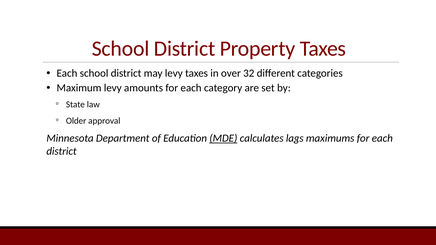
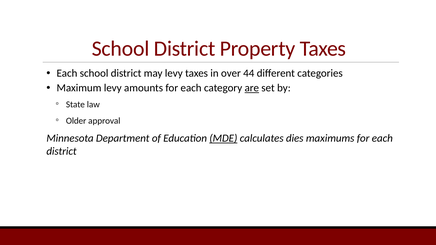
32: 32 -> 44 (249, 73)
are underline: none -> present (252, 88)
lags: lags -> dies (295, 138)
